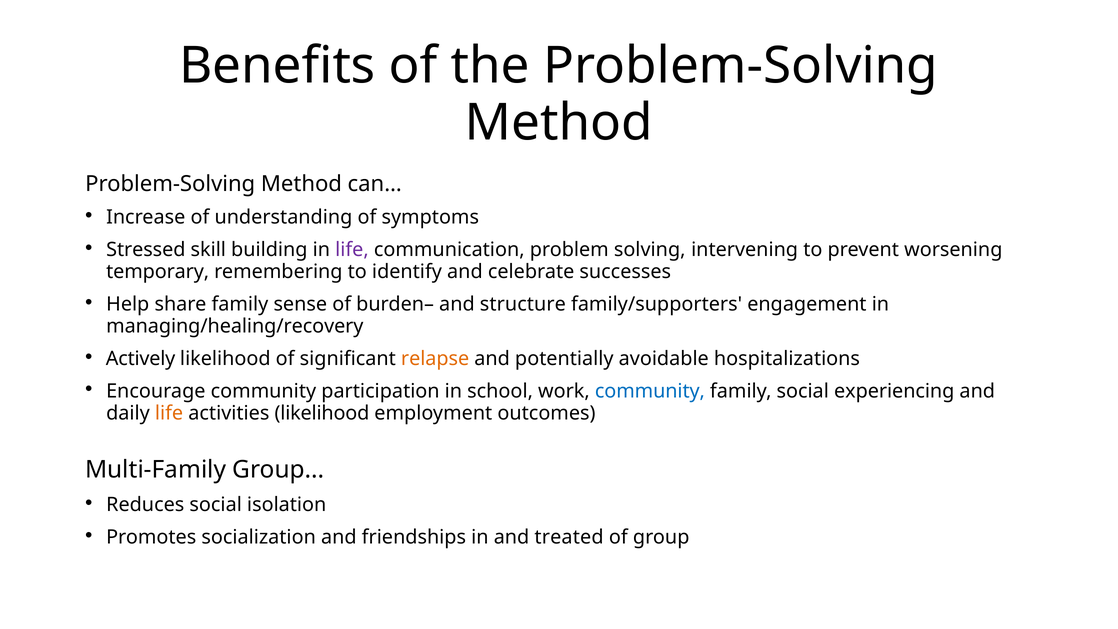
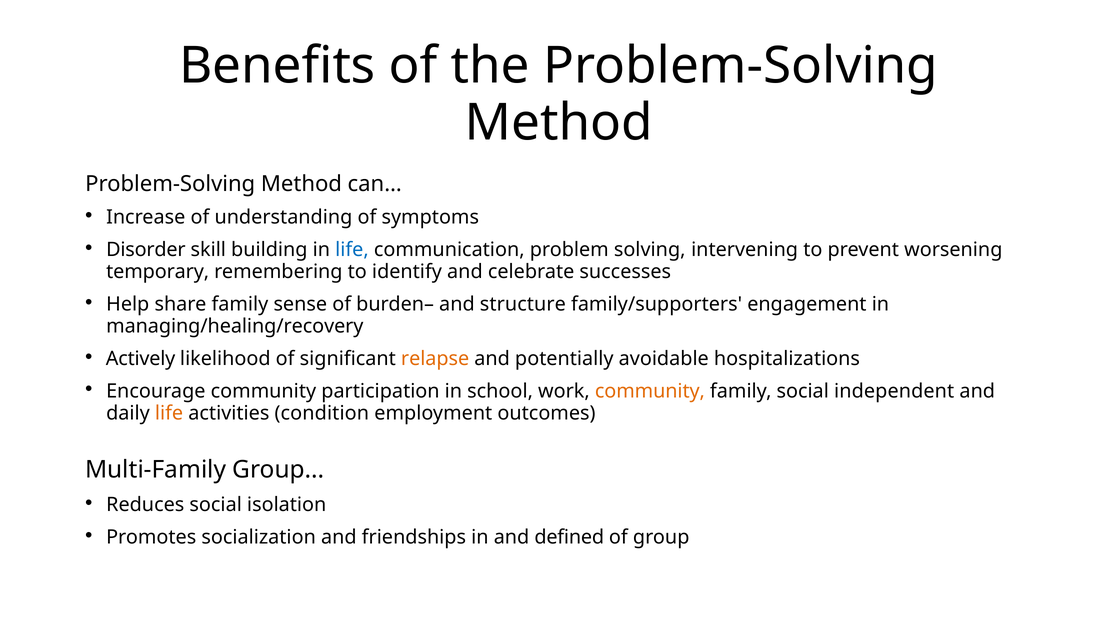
Stressed: Stressed -> Disorder (146, 250)
life colour: purple -> blue (352, 250)
community colour: blue -> orange (650, 391)
experiencing: experiencing -> independent (894, 391)
activities likelihood: likelihood -> condition (322, 413)
treated: treated -> defined (569, 537)
